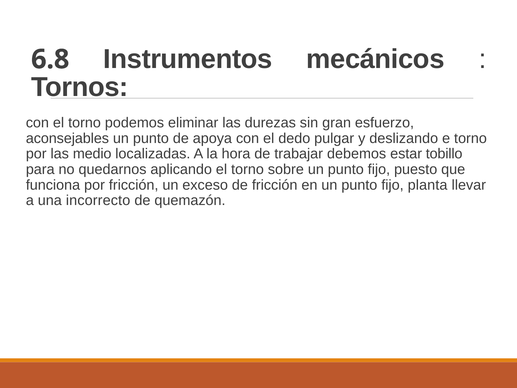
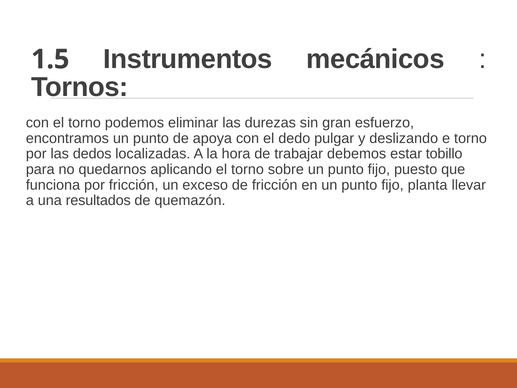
6.8: 6.8 -> 1.5 (50, 59)
aconsejables: aconsejables -> encontramos (67, 138)
medio: medio -> dedos (92, 154)
incorrecto: incorrecto -> resultados (98, 200)
